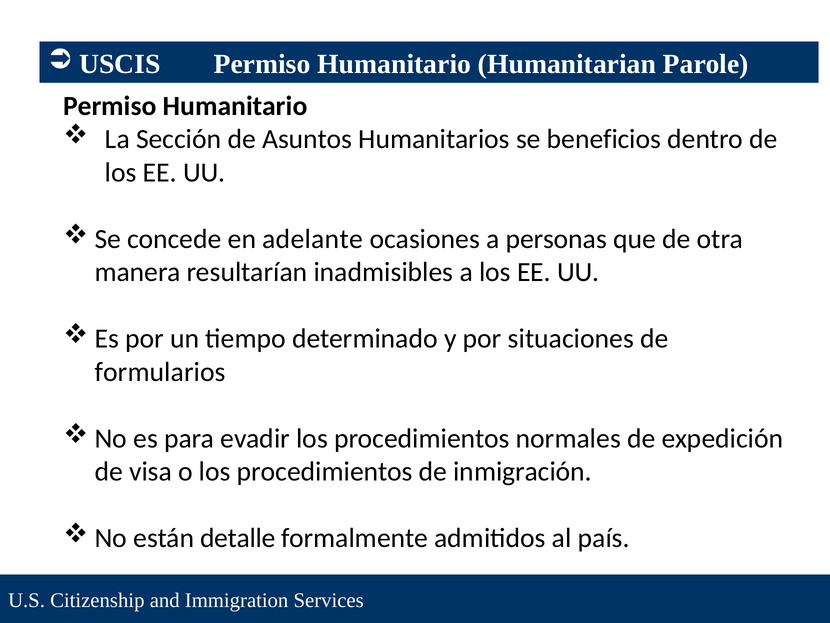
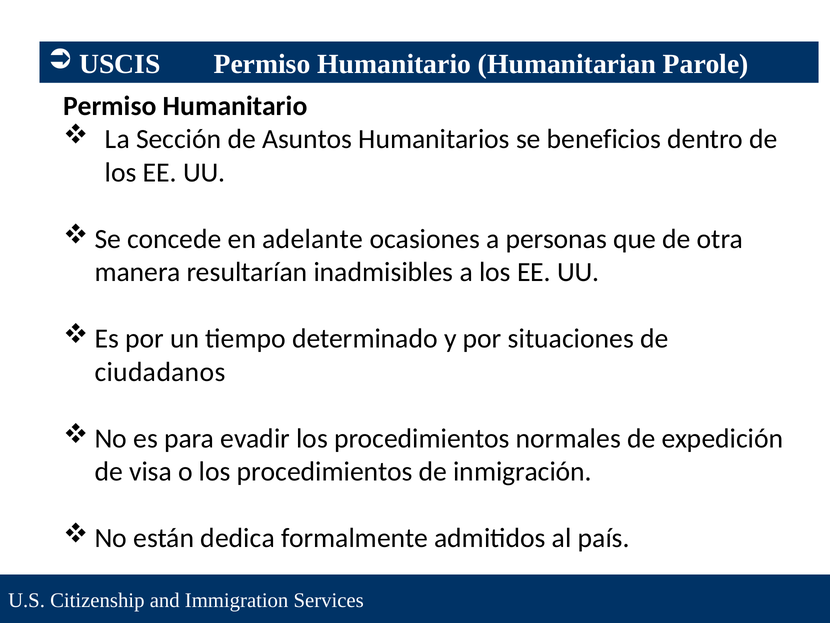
formularios: formularios -> ciudadanos (160, 372)
detalle: detalle -> dedica (238, 538)
